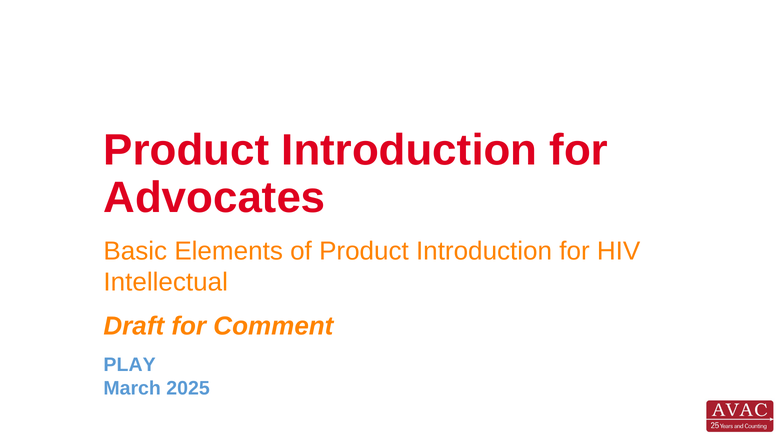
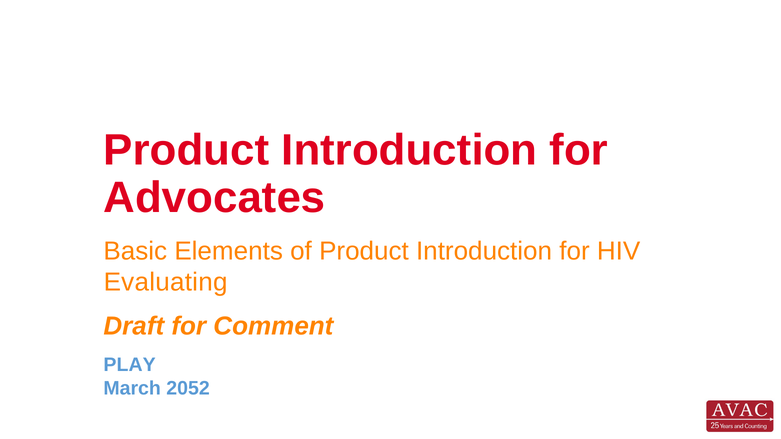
Intellectual: Intellectual -> Evaluating (166, 282)
2025: 2025 -> 2052 (188, 388)
